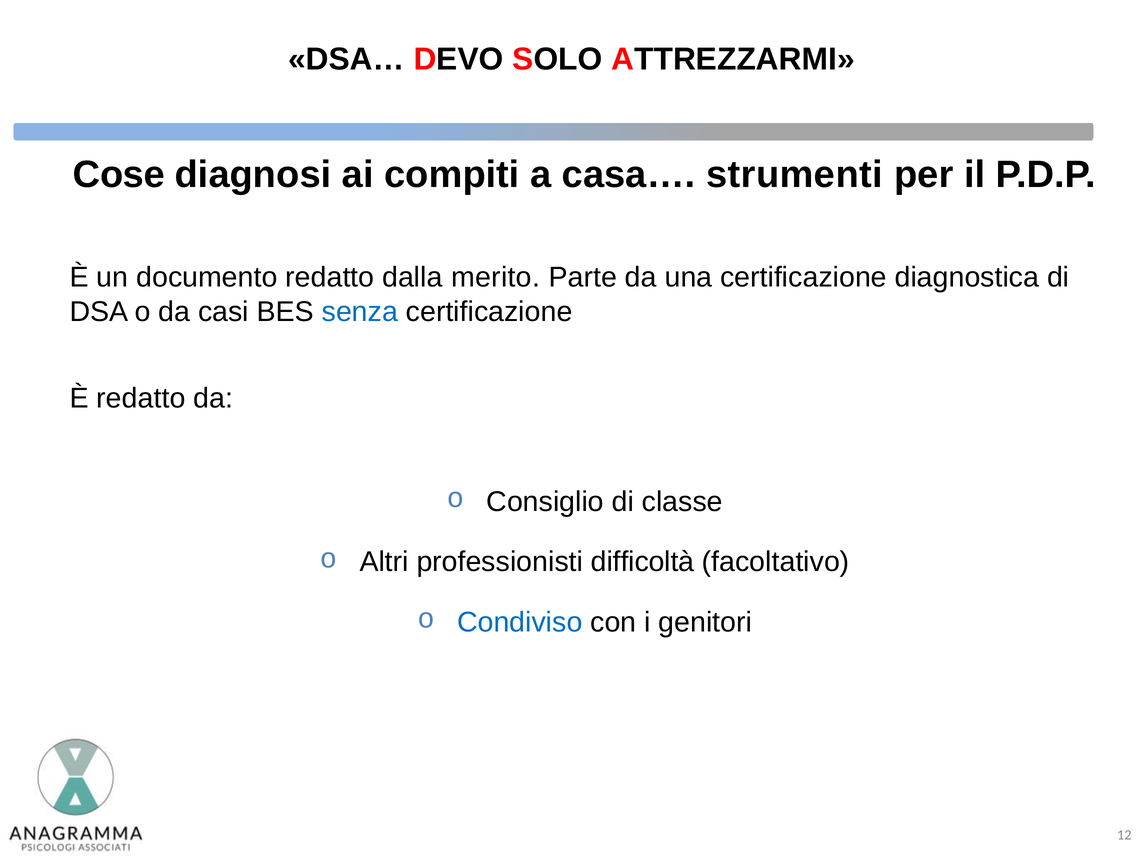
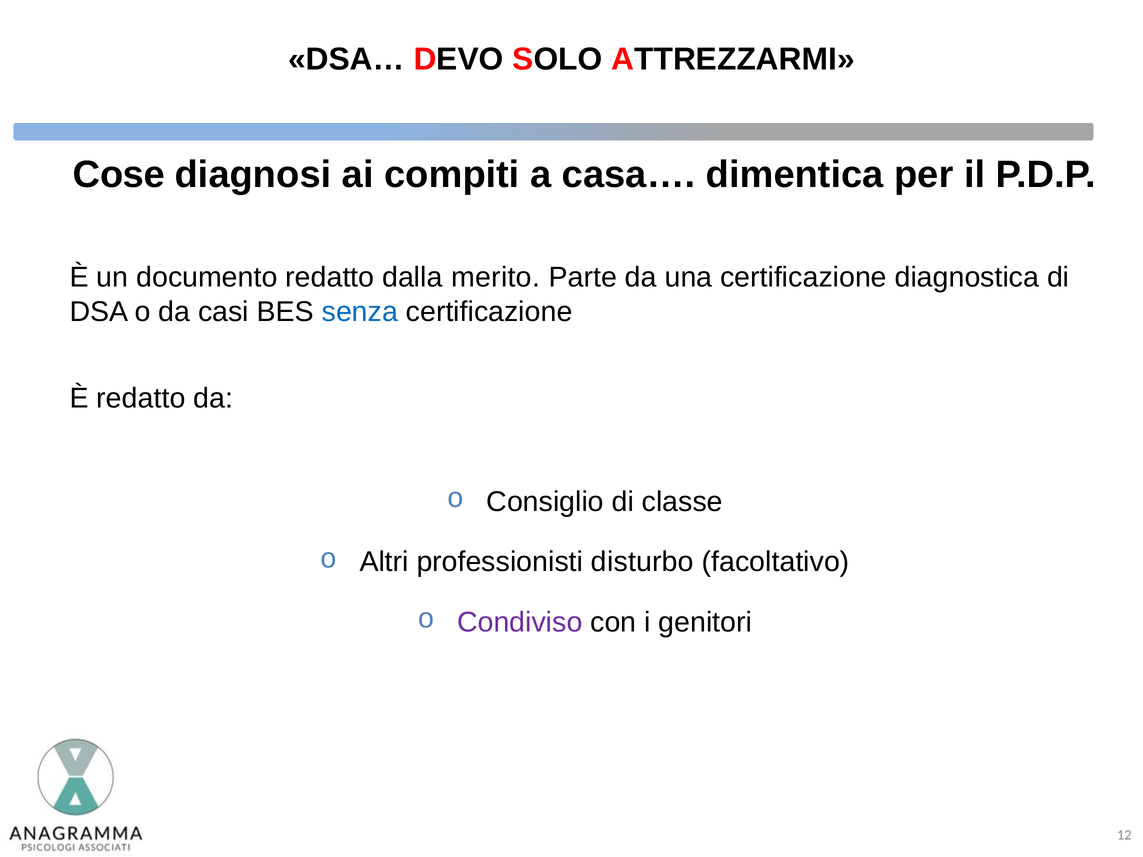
strumenti: strumenti -> dimentica (795, 175)
difficoltà: difficoltà -> disturbo (642, 562)
Condiviso colour: blue -> purple (520, 623)
